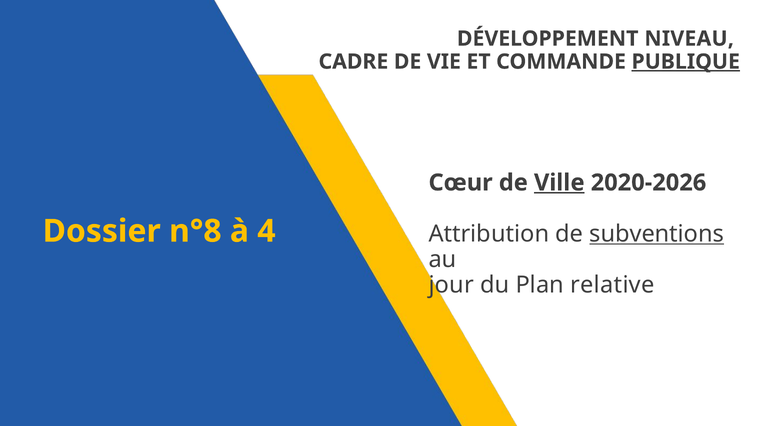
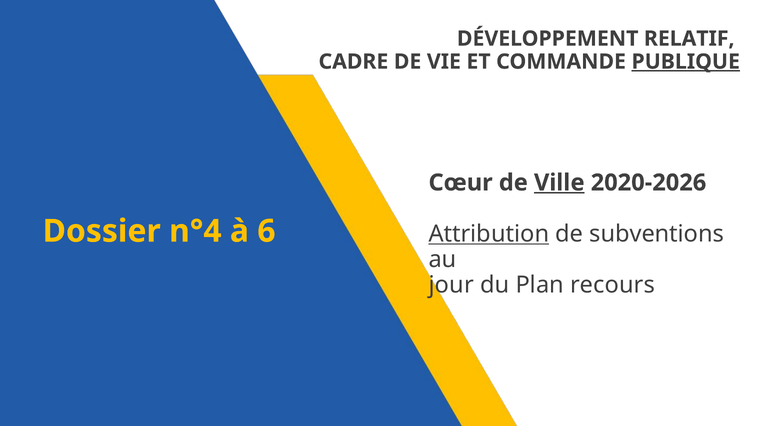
NIVEAU: NIVEAU -> RELATIF (689, 39)
n°8: n°8 -> n°4 (195, 231)
4: 4 -> 6 (266, 231)
Attribution underline: none -> present (489, 234)
subventions underline: present -> none (657, 234)
relative: relative -> recours (613, 285)
